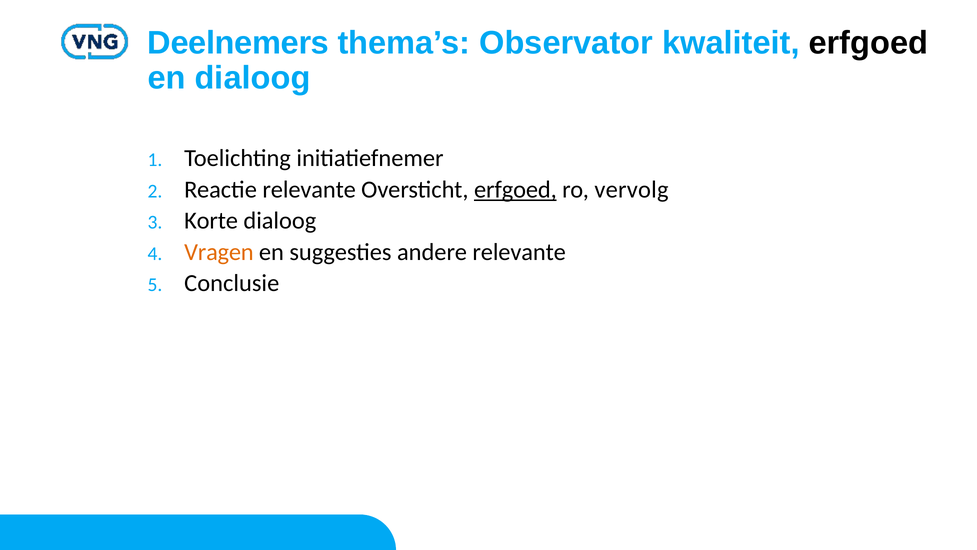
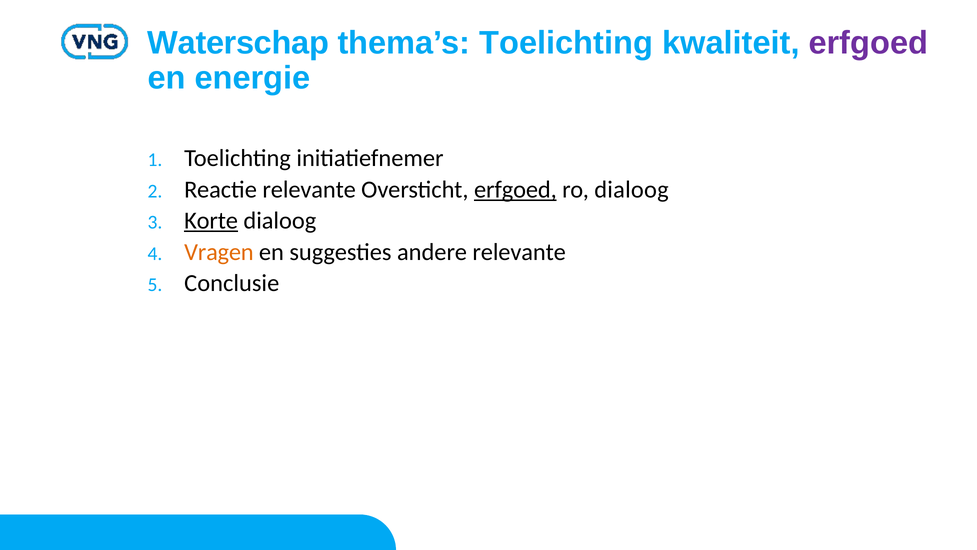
Deelnemers: Deelnemers -> Waterschap (238, 43)
thema’s Observator: Observator -> Toelichting (566, 43)
erfgoed colour: black -> purple (868, 43)
en dialoog: dialoog -> energie (252, 78)
ro vervolg: vervolg -> dialoog (631, 189)
Korte underline: none -> present (211, 221)
